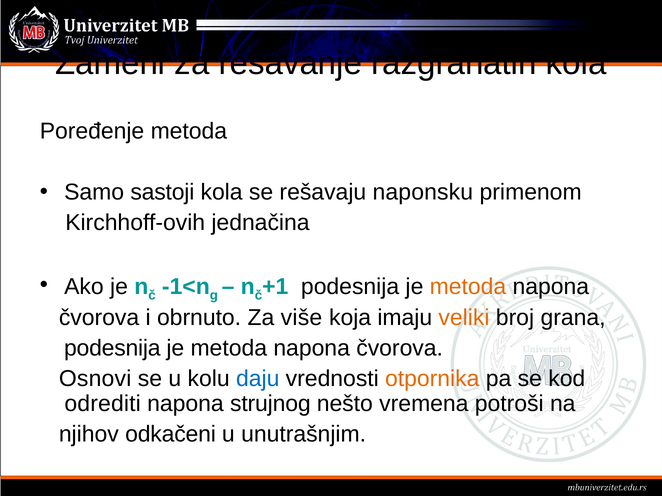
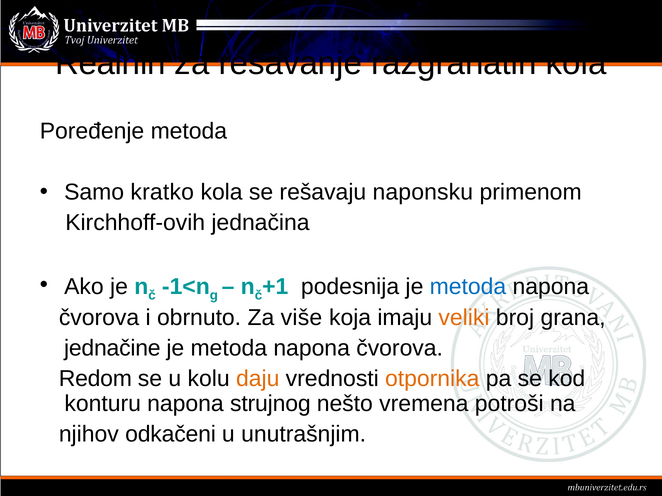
Zameni: Zameni -> Realnih (110, 64)
sastoji: sastoji -> kratko (162, 192)
metoda colour: orange -> blue (468, 287)
podesnija: podesnija -> jednačine (112, 349)
Osnovi: Osnovi -> Redom (95, 379)
daju colour: blue -> orange (258, 379)
odrediti: odrediti -> konturu (103, 404)
